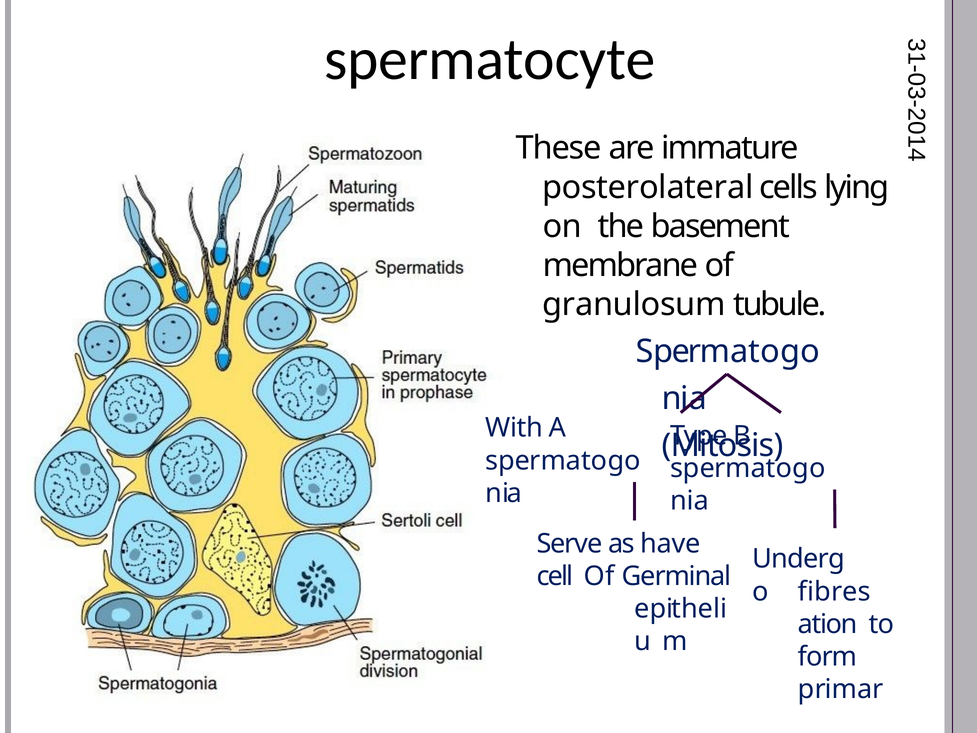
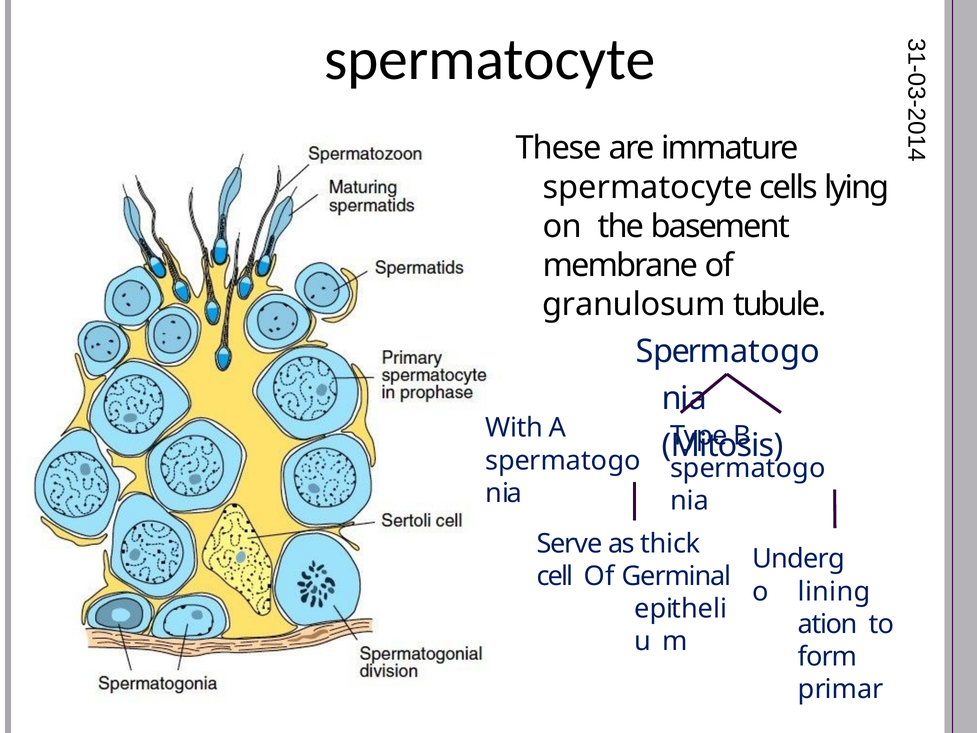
posterolateral: posterolateral -> spermatocyte (648, 187)
have: have -> thick (670, 543)
fibres: fibres -> lining (834, 591)
